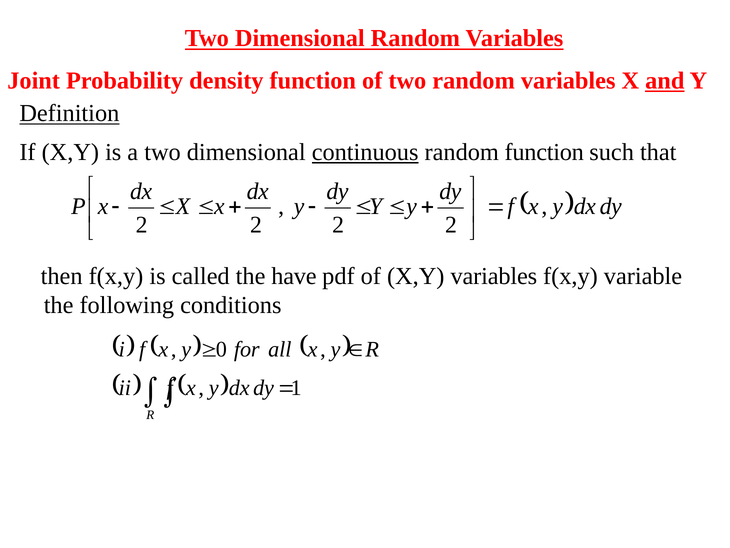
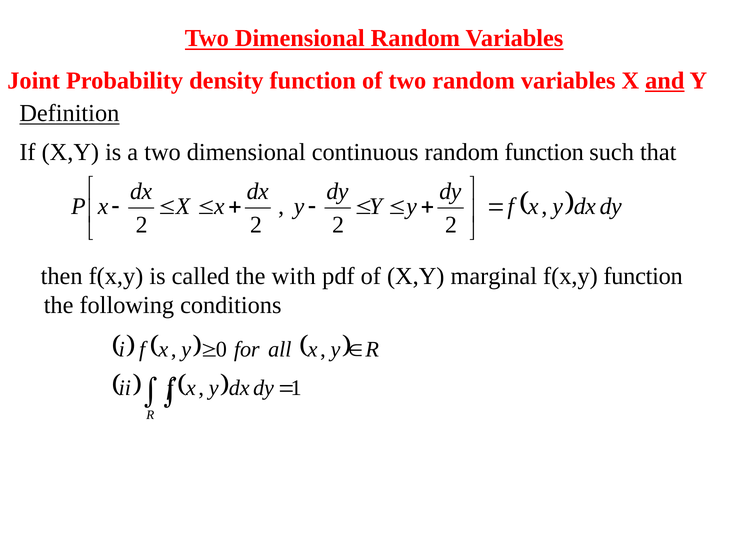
continuous underline: present -> none (365, 152)
have: have -> with (294, 276)
X,Y variables: variables -> marginal (494, 276)
f(x,y variable: variable -> function (643, 276)
